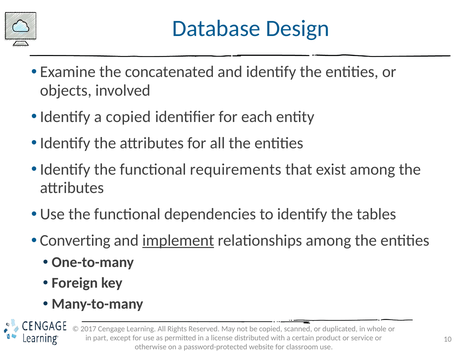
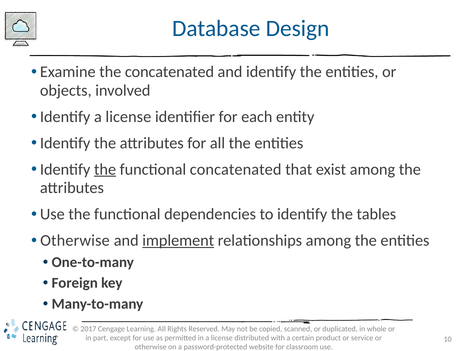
Identify a copied: copied -> license (128, 117)
the underline: none -> present (105, 169)
functional requirements: requirements -> concatenated (236, 169)
Converting: Converting -> Otherwise (75, 240)
